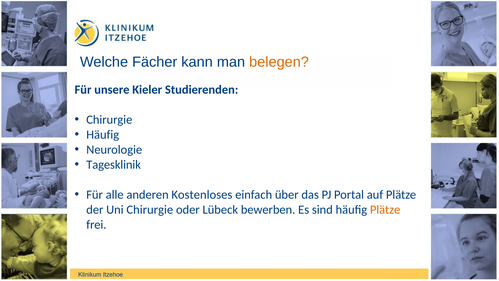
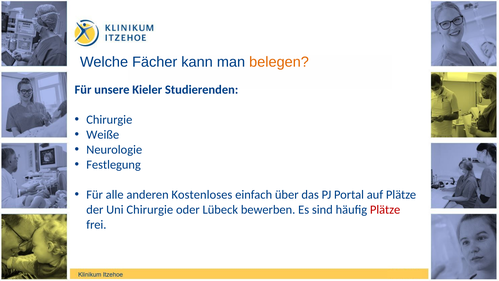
Häufig: Häufig -> Weiße (103, 135)
Tagesklinik: Tagesklinik -> Festlegung (114, 165)
Plätze colour: orange -> red (385, 210)
